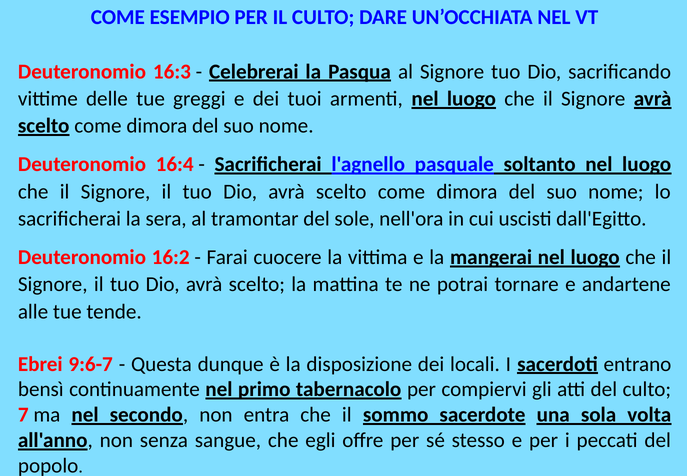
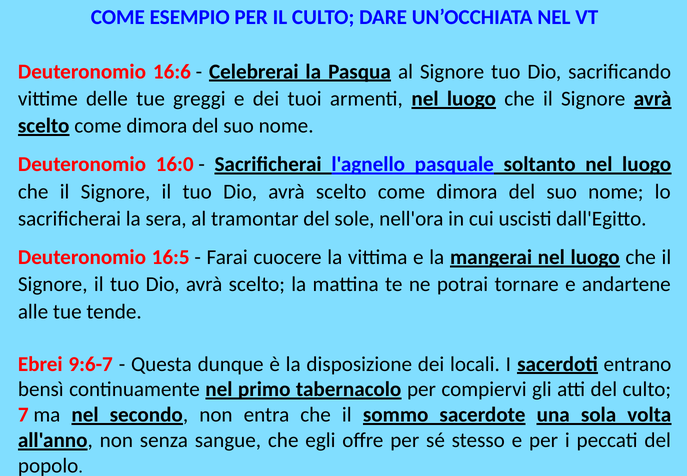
16:3: 16:3 -> 16:6 (172, 72)
16:4: 16:4 -> 16:0 (175, 164)
16:2: 16:2 -> 16:5 (171, 257)
